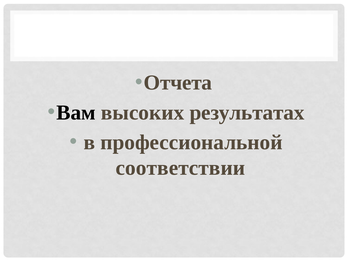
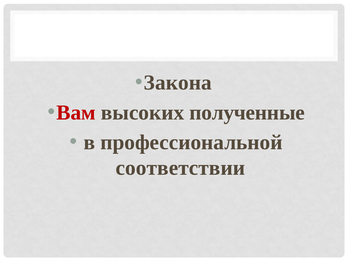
Отчета: Отчета -> Закона (178, 83)
Вам colour: black -> red (76, 113)
результатах: результатах -> полученные (247, 113)
